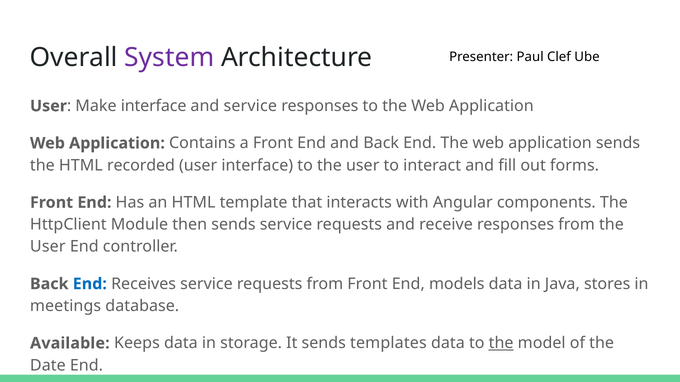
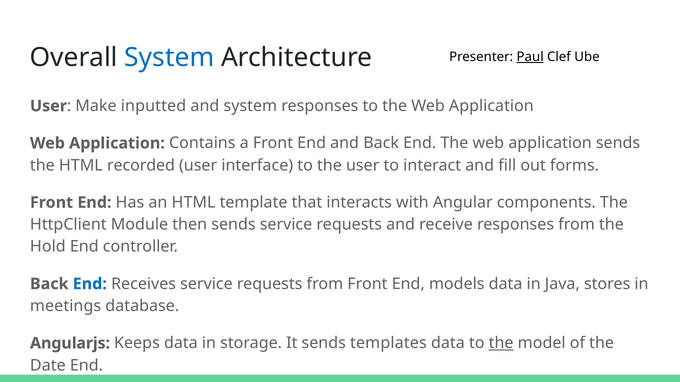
System colour: purple -> blue (169, 58)
Paul underline: none -> present (530, 57)
Make interface: interface -> inputted (153, 106)
and service: service -> system (250, 106)
User: User -> Hold (48, 247)
Available: Available -> Angularjs (70, 344)
